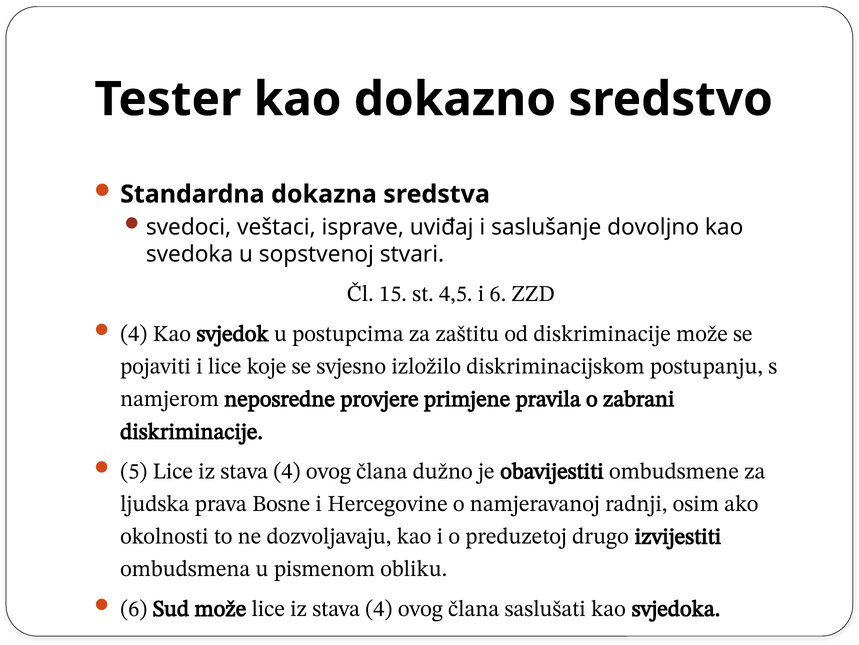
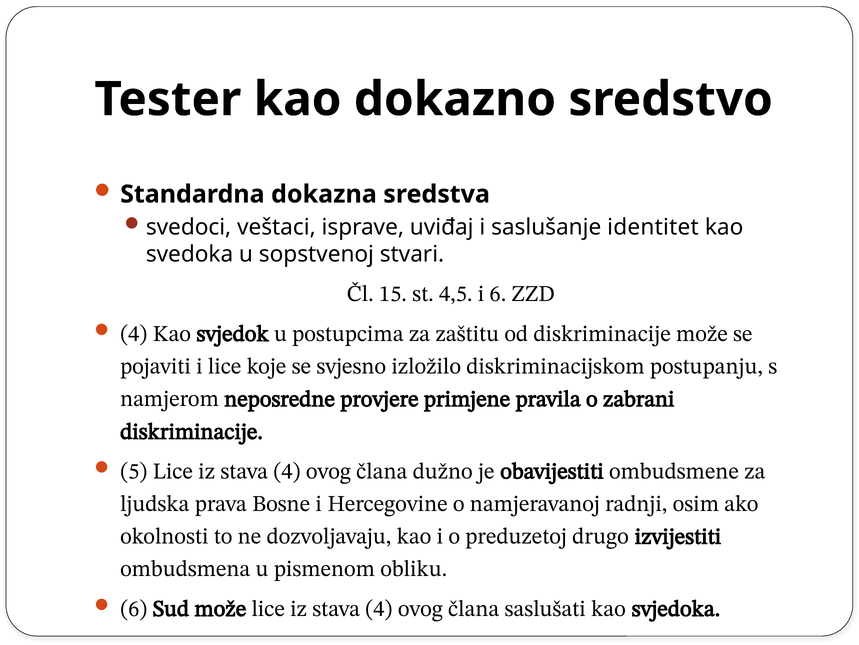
dovoljno: dovoljno -> identitet (653, 227)
